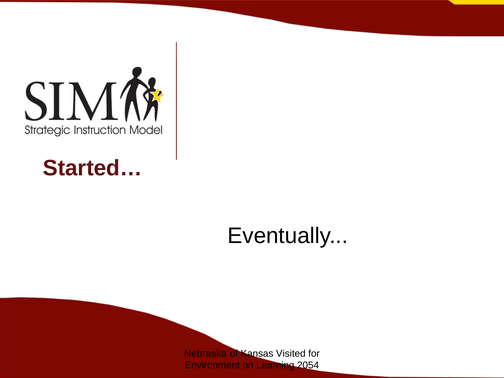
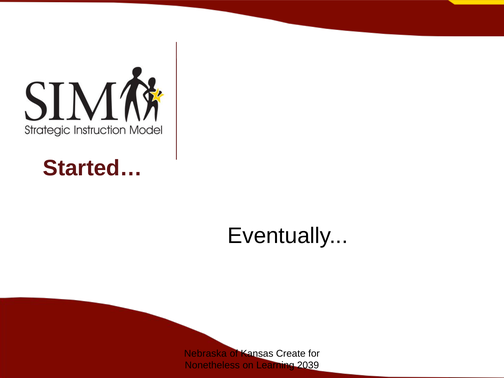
Visited: Visited -> Create (291, 353)
Environment: Environment -> Nonetheless (212, 365)
2054: 2054 -> 2039 (308, 365)
